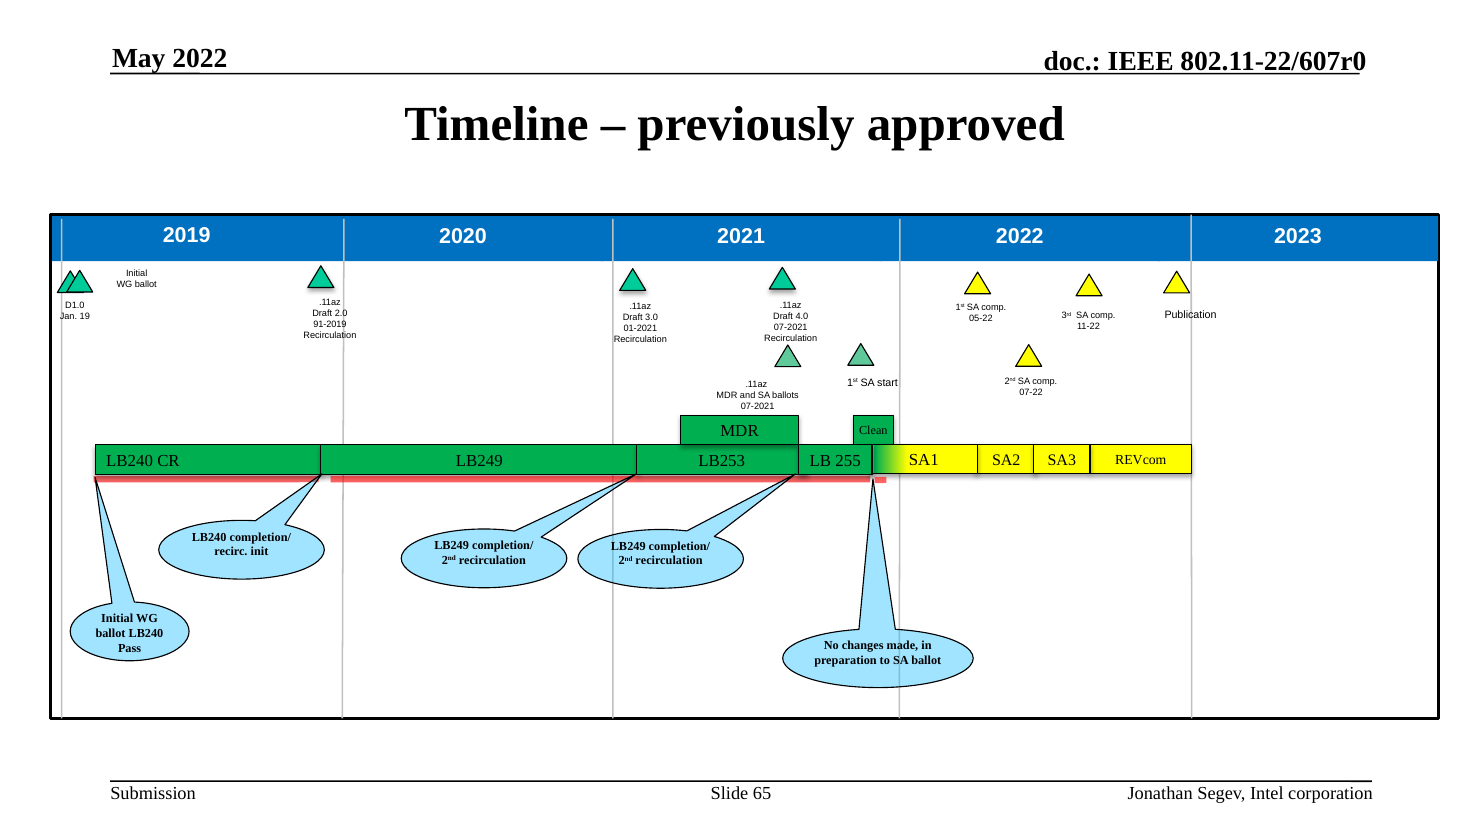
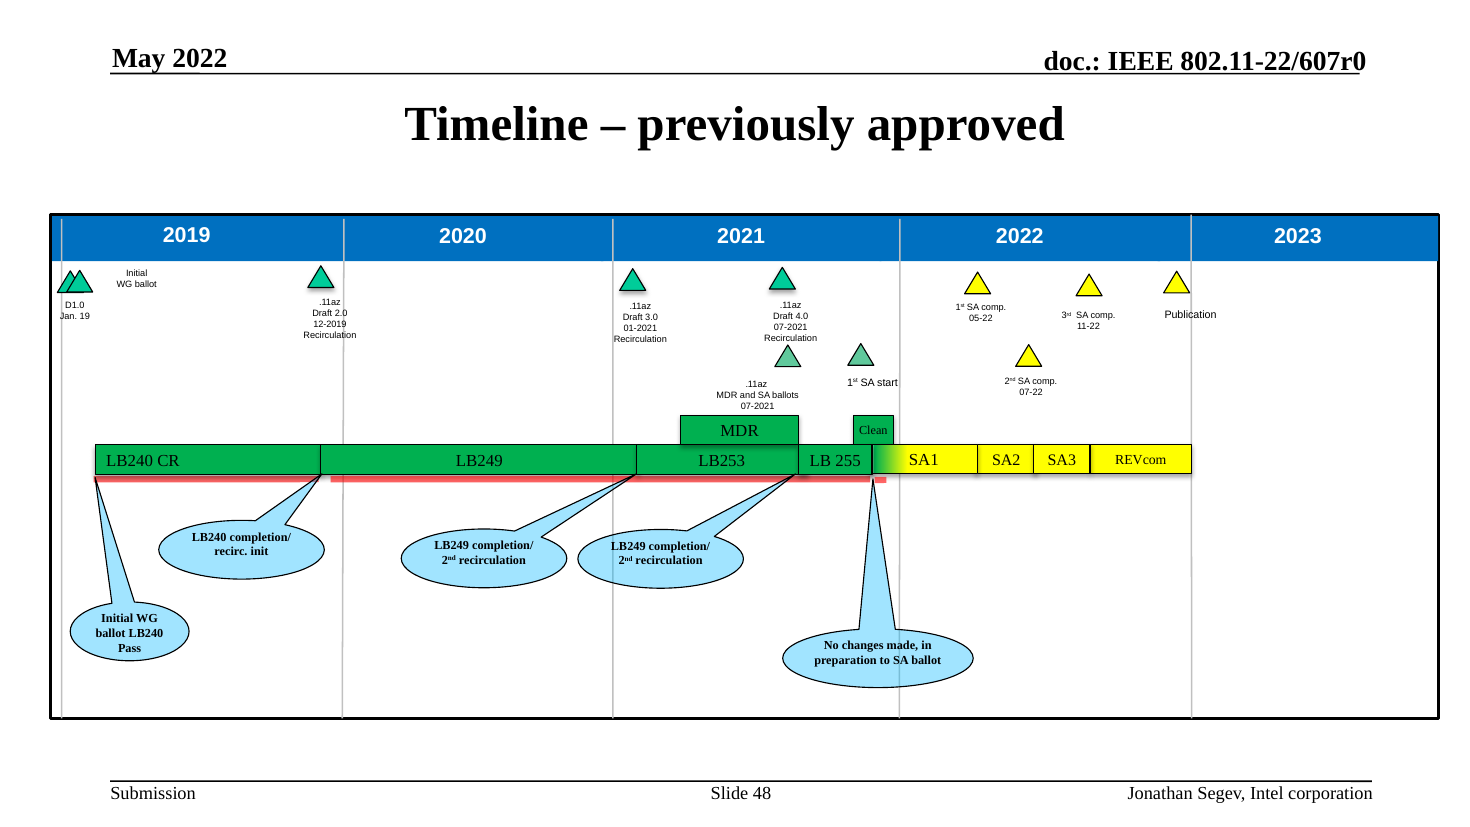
91-2019: 91-2019 -> 12-2019 (330, 324)
65: 65 -> 48 (762, 793)
